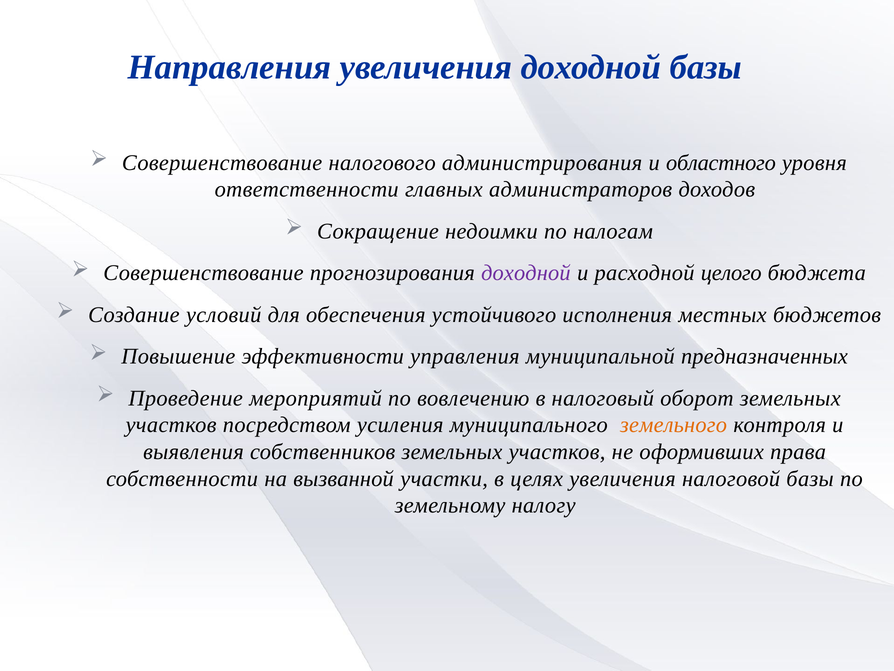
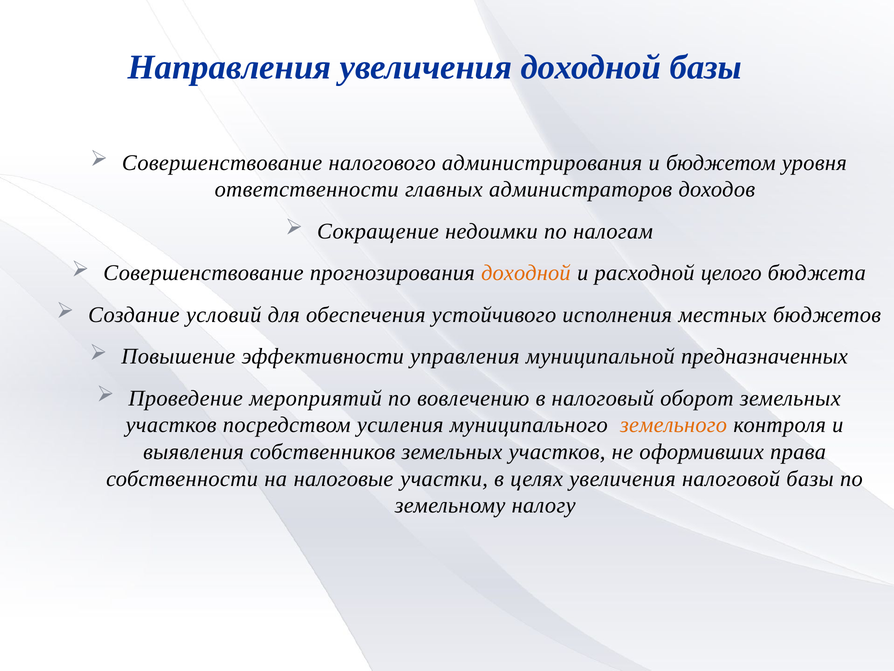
областного: областного -> бюджетом (721, 163)
доходной colour: purple -> orange (526, 273)
вызванной: вызванной -> налоговые (344, 478)
